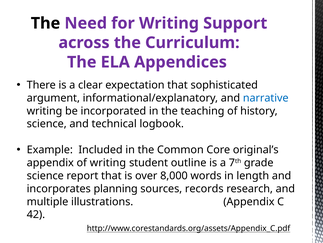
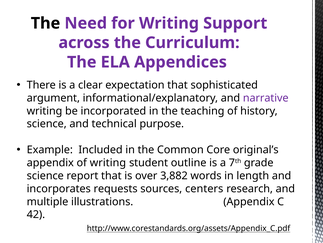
narrative colour: blue -> purple (266, 98)
logbook: logbook -> purpose (162, 124)
8,000: 8,000 -> 3,882 (174, 175)
planning: planning -> requests (116, 188)
records: records -> centers (204, 188)
